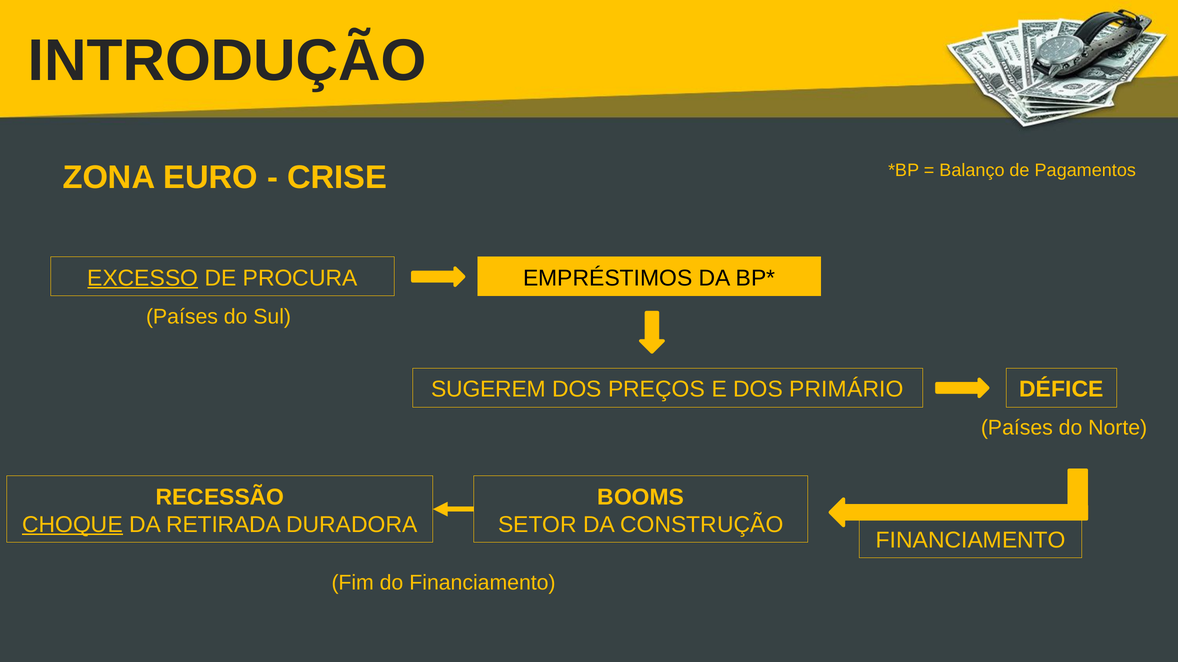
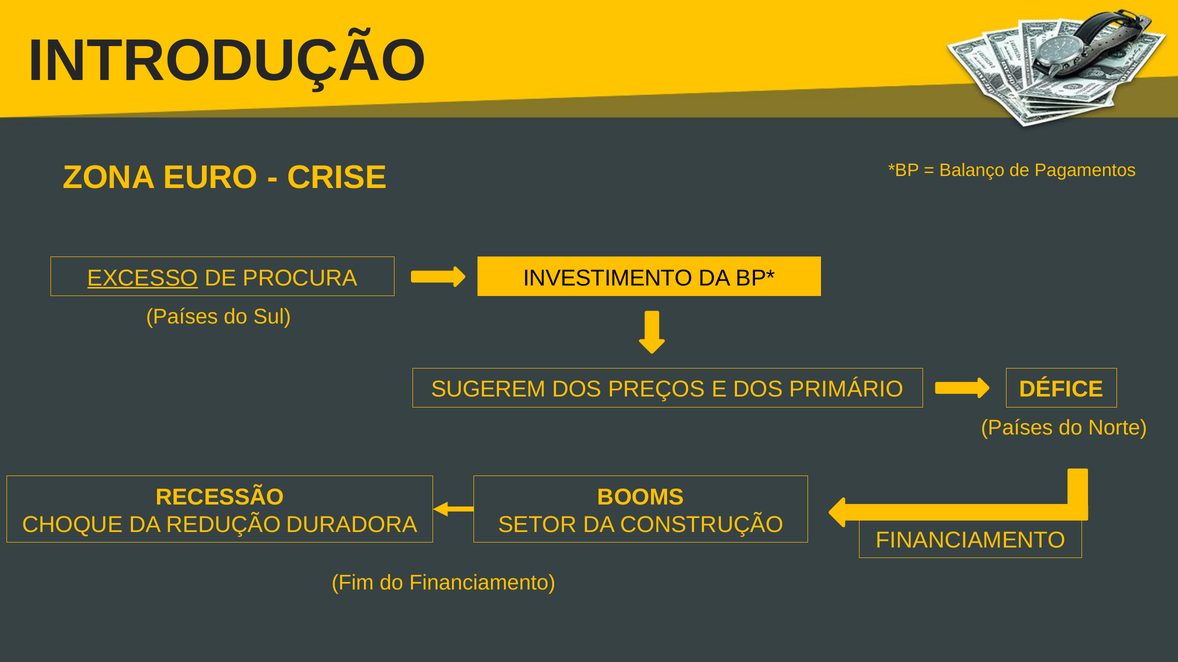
EMPRÉSTIMOS: EMPRÉSTIMOS -> INVESTIMENTO (608, 278)
CHOQUE underline: present -> none (72, 525)
RETIRADA: RETIRADA -> REDUÇÃO (224, 525)
